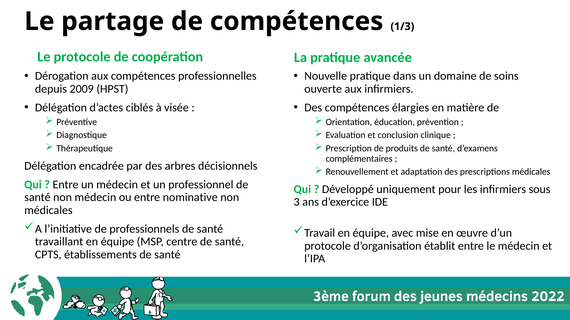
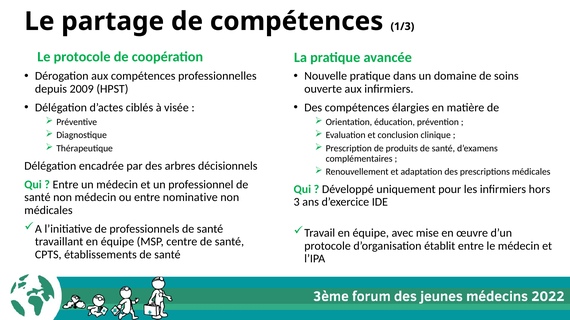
sous: sous -> hors (539, 190)
